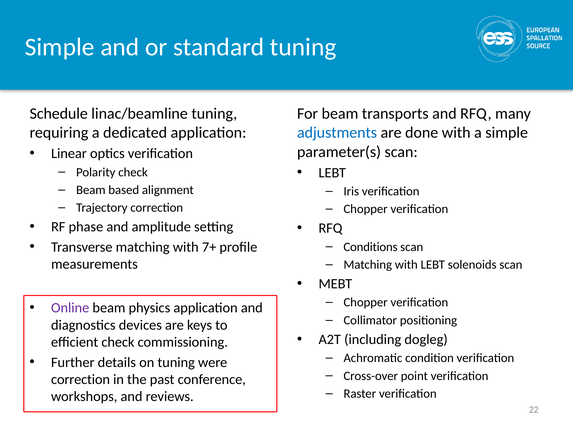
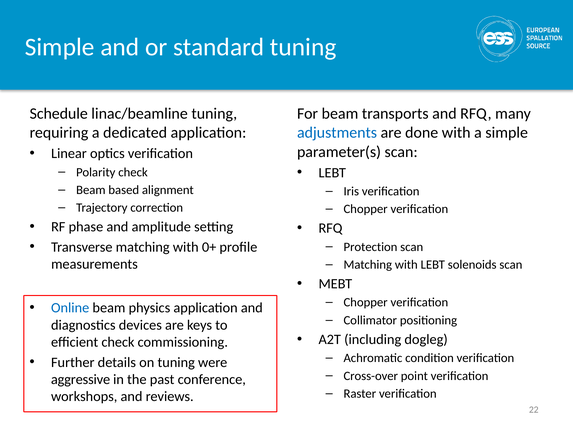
7+: 7+ -> 0+ (209, 247)
Conditions: Conditions -> Protection (370, 247)
Online colour: purple -> blue (70, 308)
correction: correction -> aggressive (81, 380)
